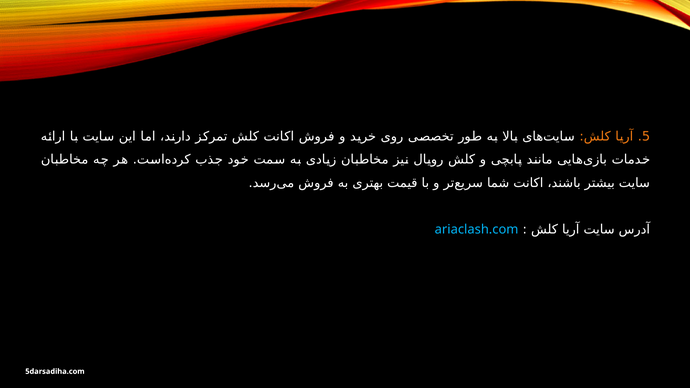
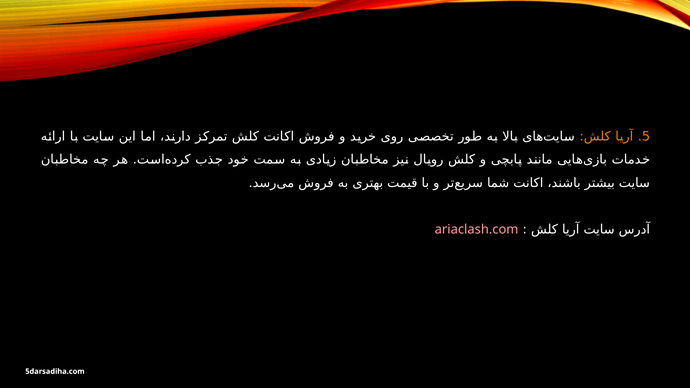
ariaclash.com colour: light blue -> pink (477, 230)
